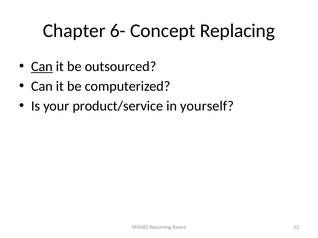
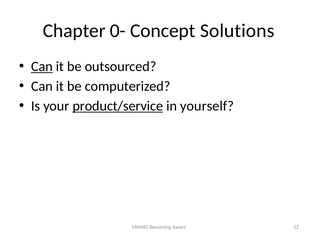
6-: 6- -> 0- (118, 31)
Replacing: Replacing -> Solutions (237, 31)
product/service underline: none -> present (118, 106)
